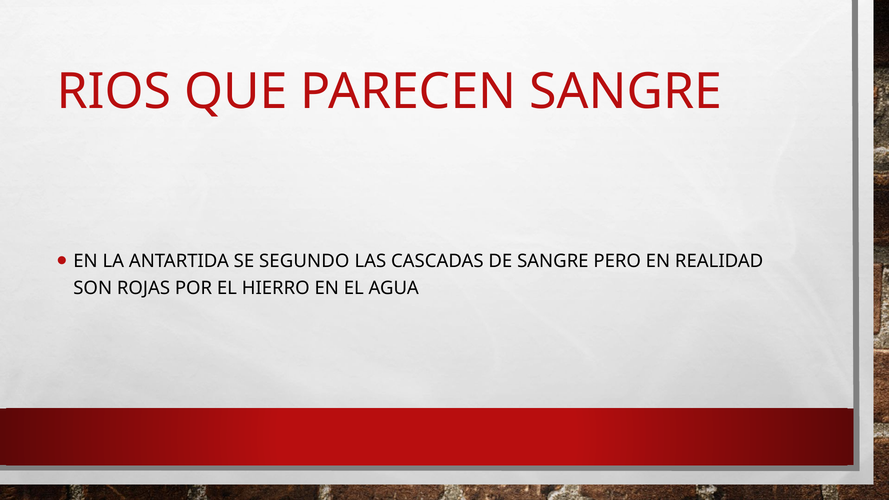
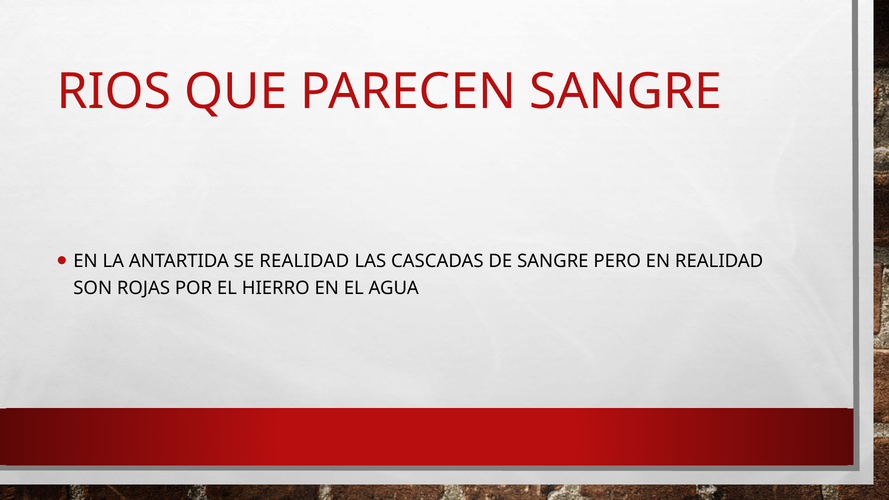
SE SEGUNDO: SEGUNDO -> REALIDAD (304, 261)
